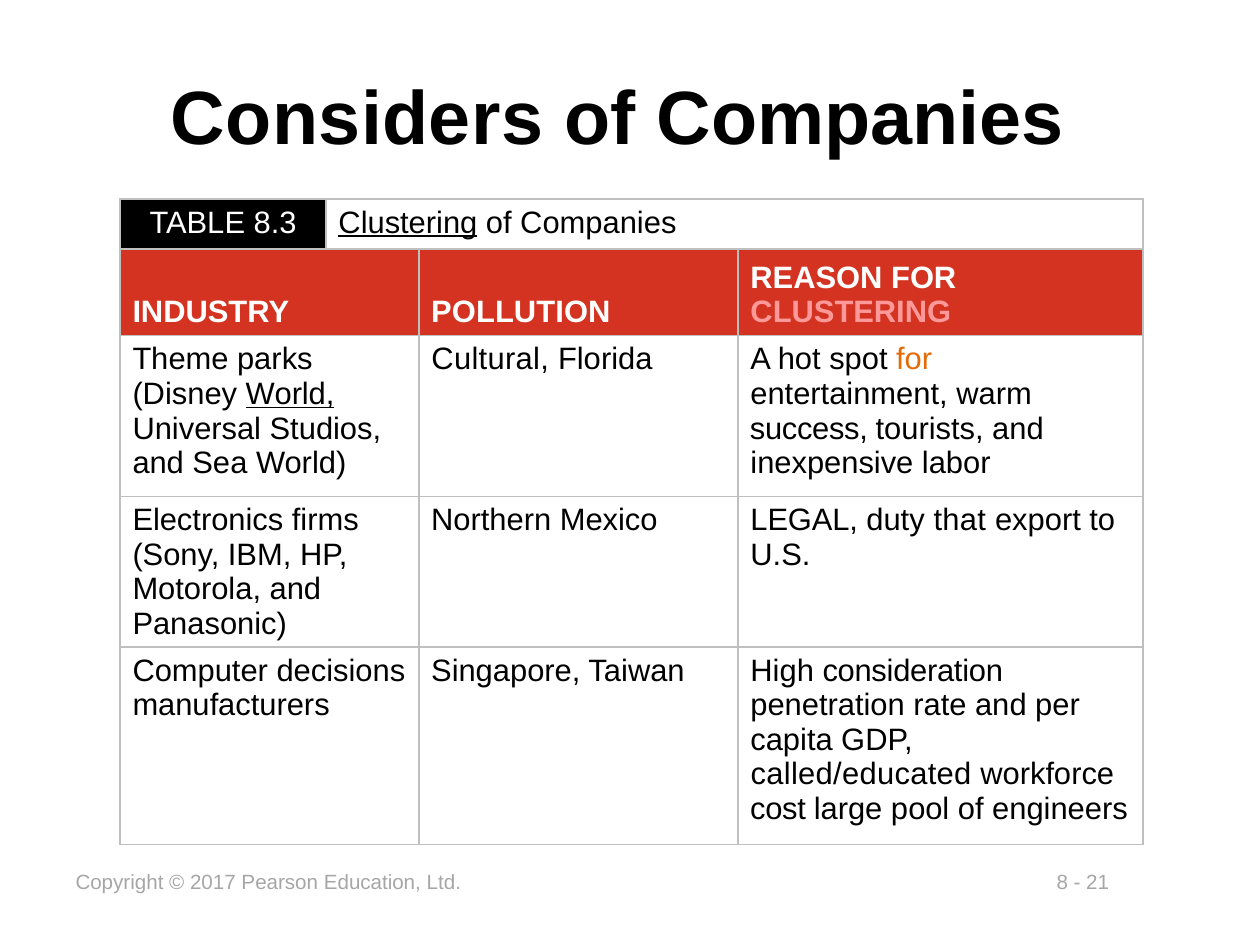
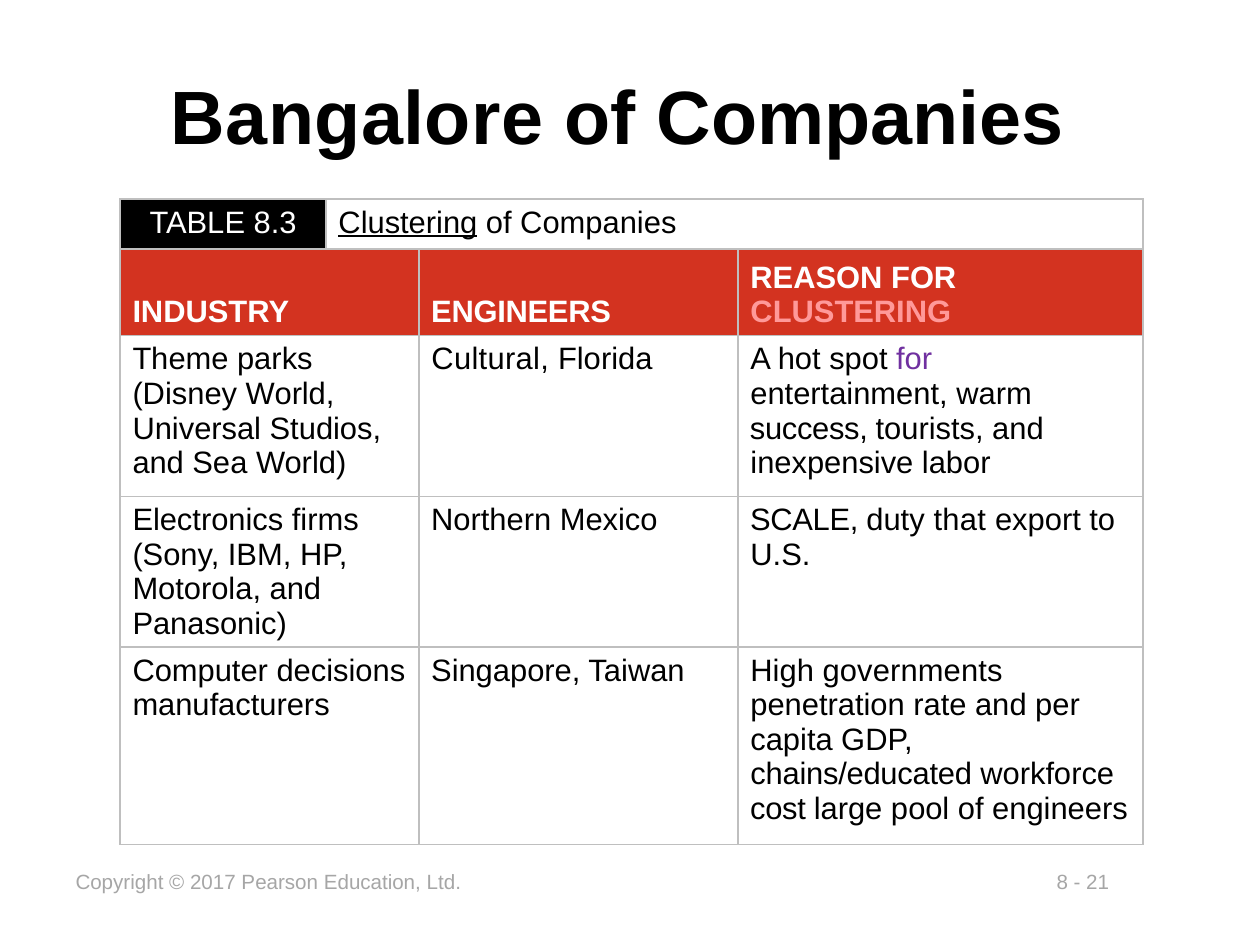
Considers: Considers -> Bangalore (357, 120)
INDUSTRY POLLUTION: POLLUTION -> ENGINEERS (521, 313)
for colour: orange -> purple (914, 360)
World underline: present -> none (290, 394)
LEGAL: LEGAL -> SCALE (804, 520)
consideration: consideration -> governments (913, 671)
called/educated: called/educated -> chains/educated (861, 775)
